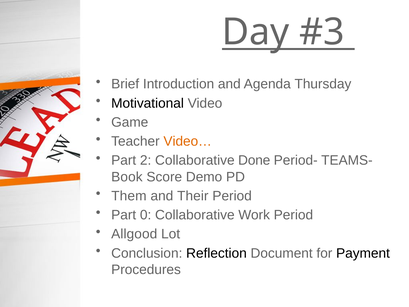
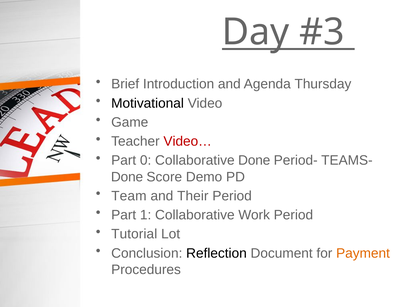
Video… colour: orange -> red (188, 141)
2: 2 -> 0 (146, 160)
Book: Book -> Done (127, 177)
Them: Them -> Team (129, 196)
0: 0 -> 1 (146, 215)
Allgood: Allgood -> Tutorial (134, 234)
Payment colour: black -> orange (363, 253)
